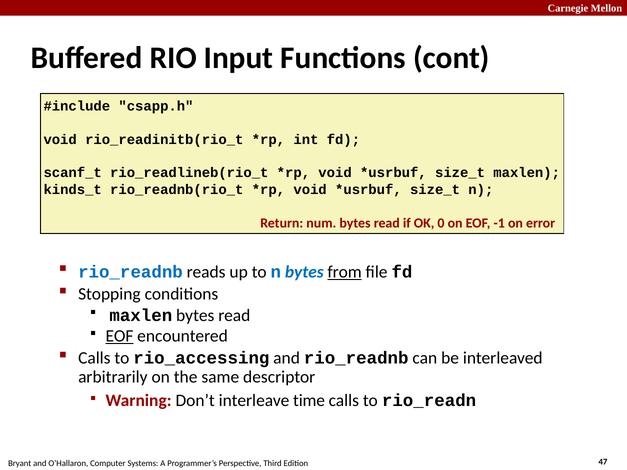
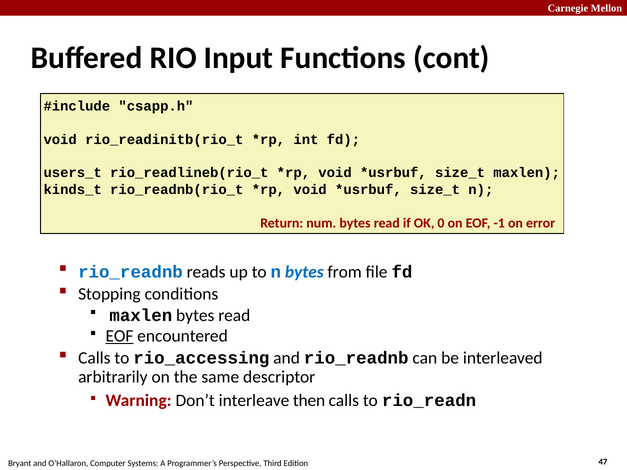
scanf_t: scanf_t -> users_t (73, 173)
from underline: present -> none (345, 272)
time: time -> then (309, 401)
